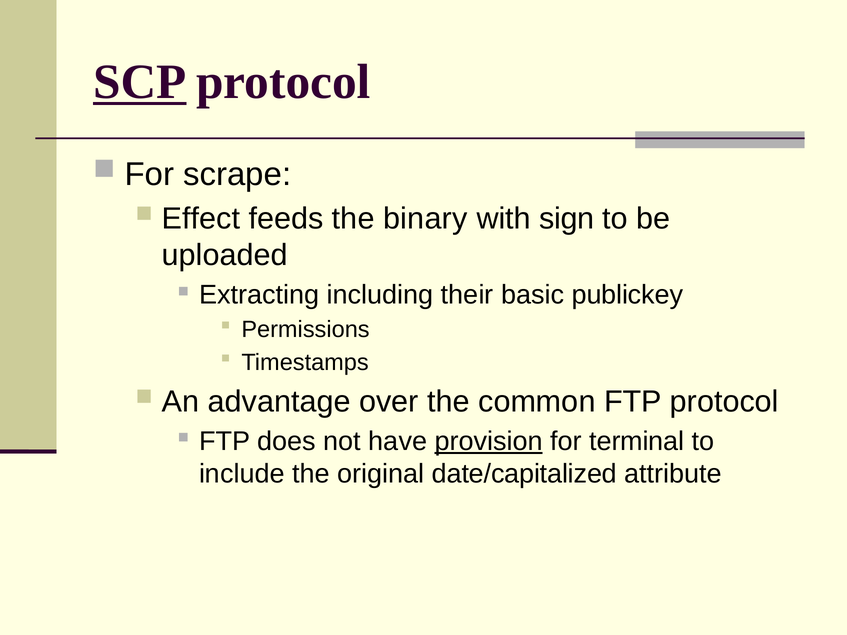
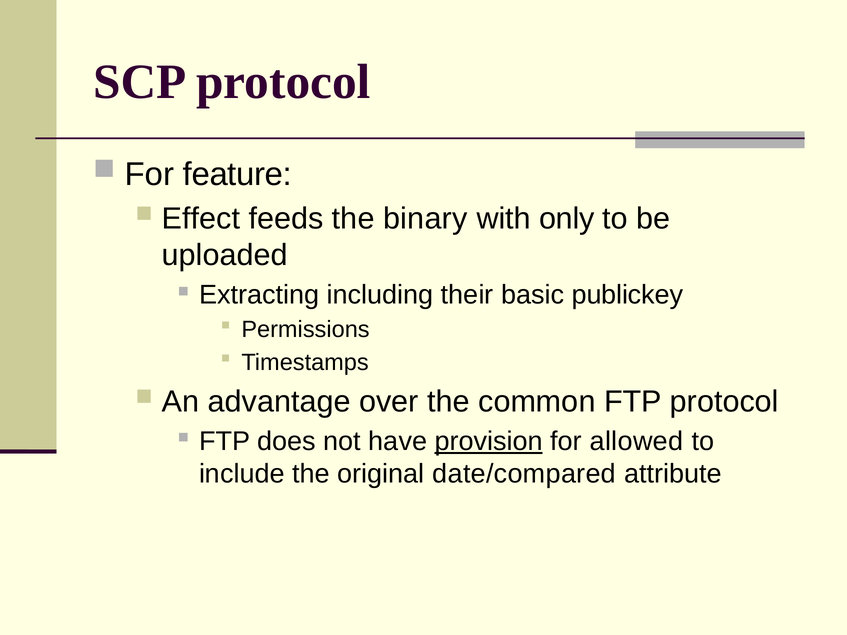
SCP underline: present -> none (140, 82)
scrape: scrape -> feature (237, 175)
sign: sign -> only (567, 219)
terminal: terminal -> allowed (637, 442)
date/capitalized: date/capitalized -> date/compared (524, 474)
